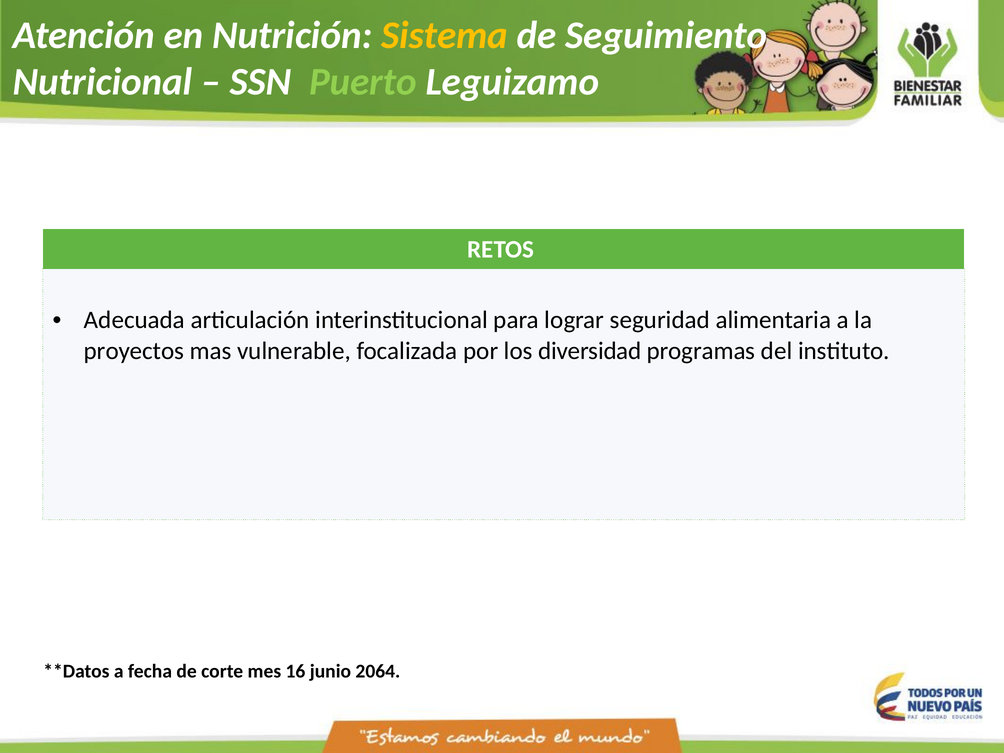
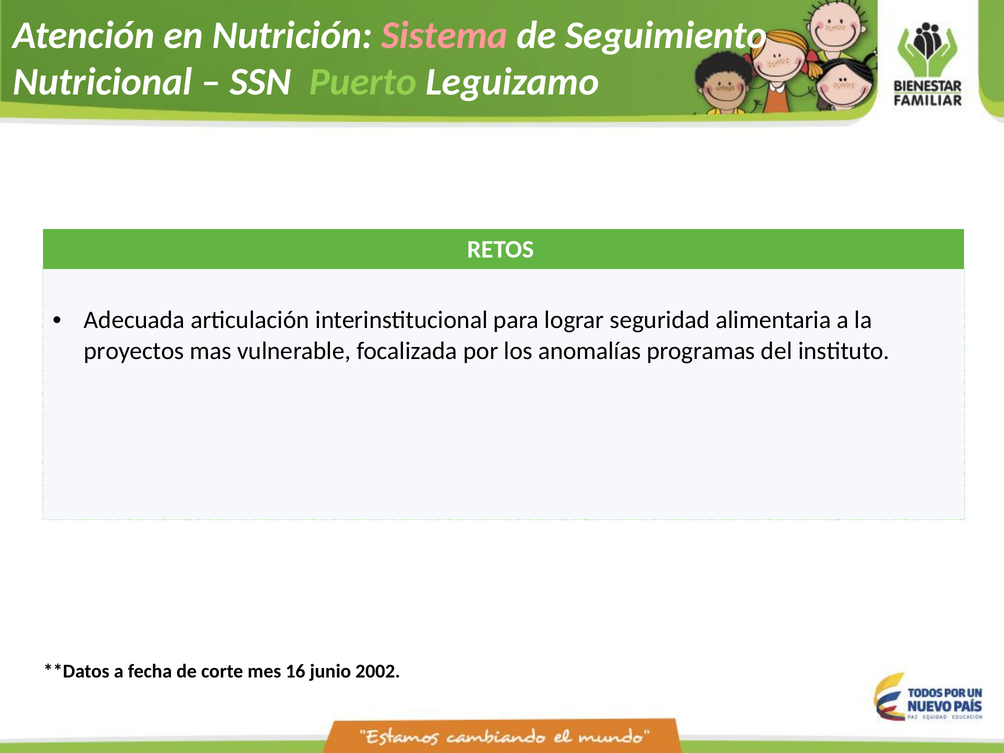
Sistema colour: yellow -> pink (445, 35)
diversidad: diversidad -> anomalías (590, 351)
2064: 2064 -> 2002 (378, 671)
